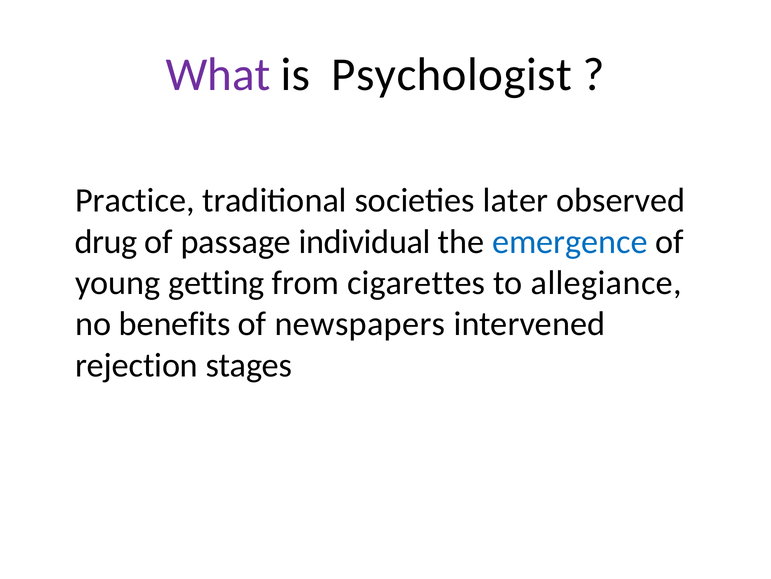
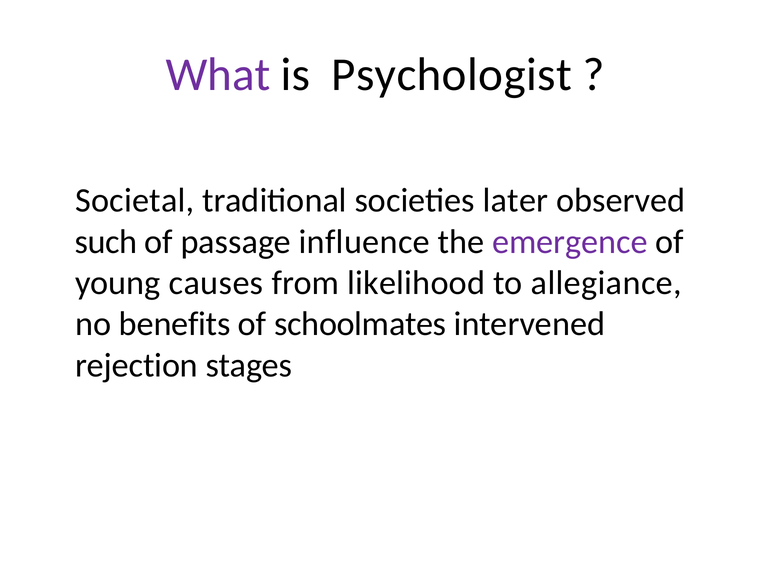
Practice: Practice -> Societal (135, 200)
drug: drug -> such (106, 241)
individual: individual -> influence (364, 241)
emergence colour: blue -> purple (570, 241)
getting: getting -> causes (216, 283)
cigarettes: cigarettes -> likelihood (416, 283)
newspapers: newspapers -> schoolmates (360, 324)
